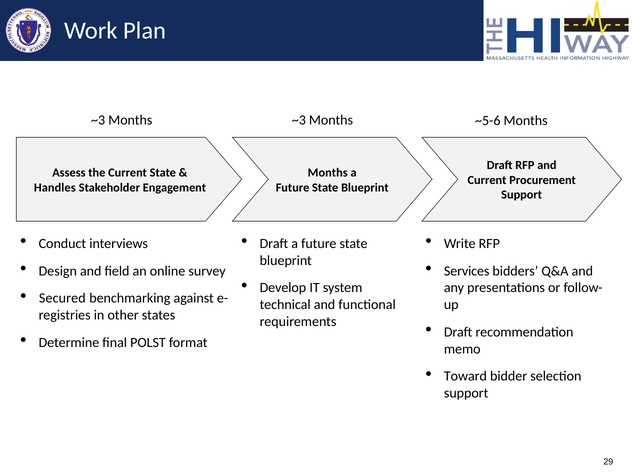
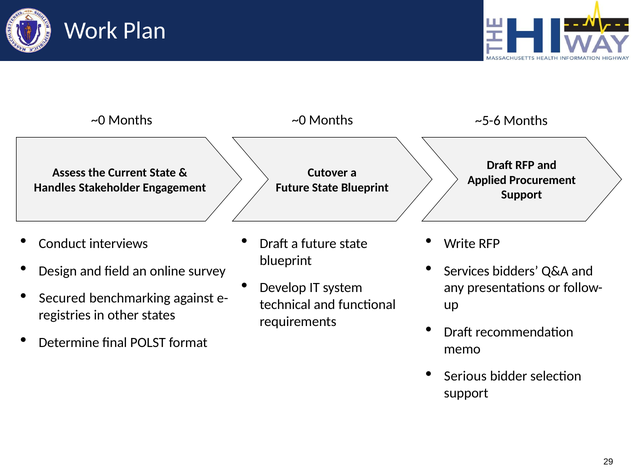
~3: ~3 -> ~0 (98, 120)
Months ~3: ~3 -> ~0 (299, 120)
Months: Months -> Cutover (328, 173)
Current: Current -> Applied (487, 180)
Toward: Toward -> Serious (465, 376)
